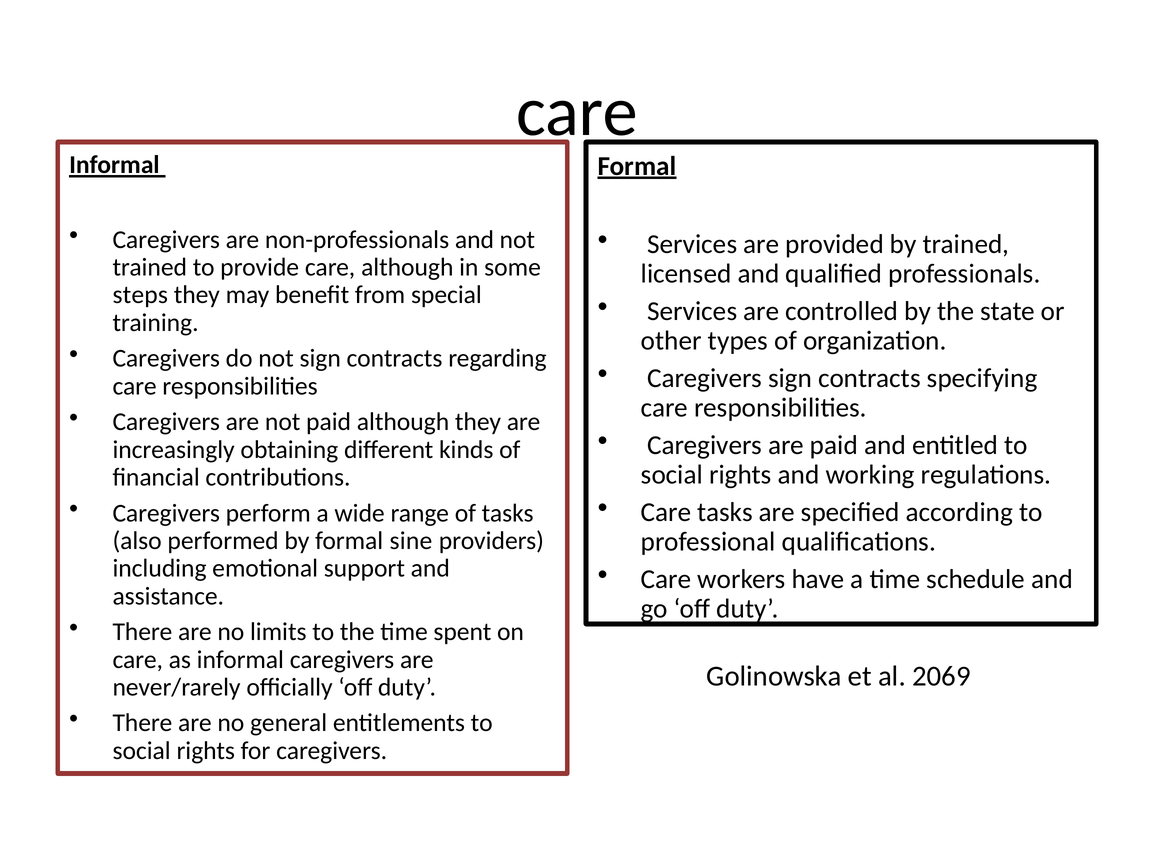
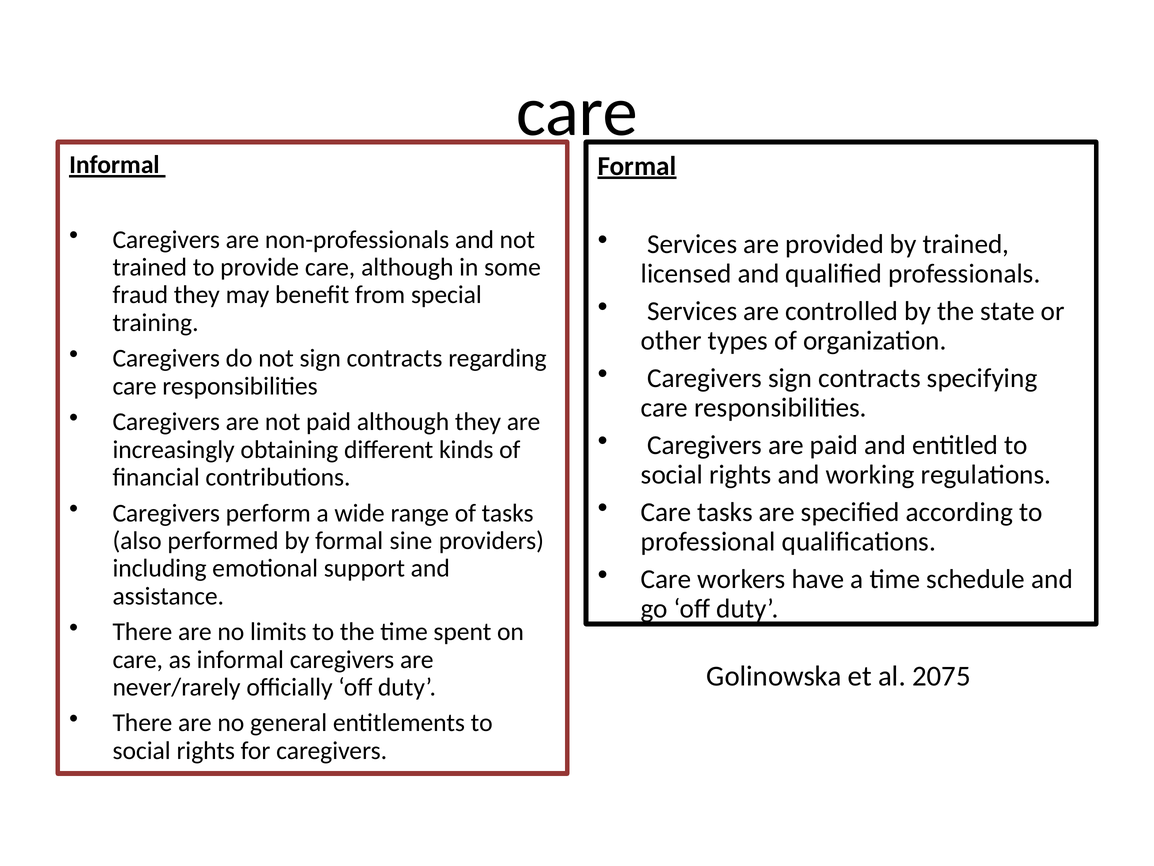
steps: steps -> fraud (140, 295)
2069: 2069 -> 2075 (941, 676)
